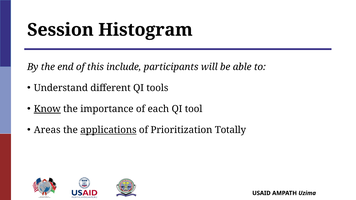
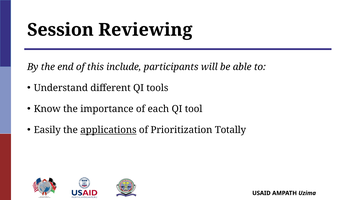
Histogram: Histogram -> Reviewing (145, 30)
Know underline: present -> none (47, 109)
Areas: Areas -> Easily (47, 130)
